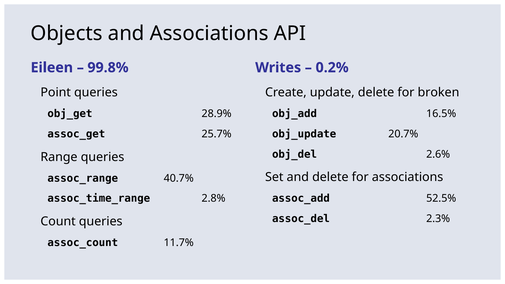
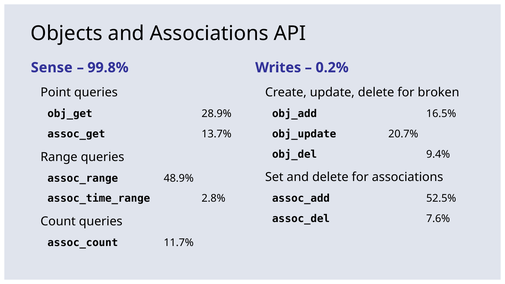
Eileen: Eileen -> Sense (52, 68)
25.7%: 25.7% -> 13.7% (217, 134)
2.6%: 2.6% -> 9.4% (438, 154)
40.7%: 40.7% -> 48.9% (179, 178)
2.3%: 2.3% -> 7.6% (438, 219)
